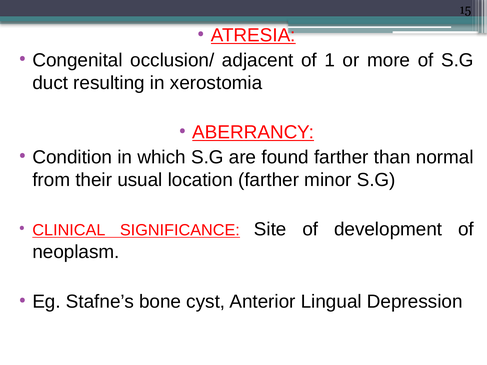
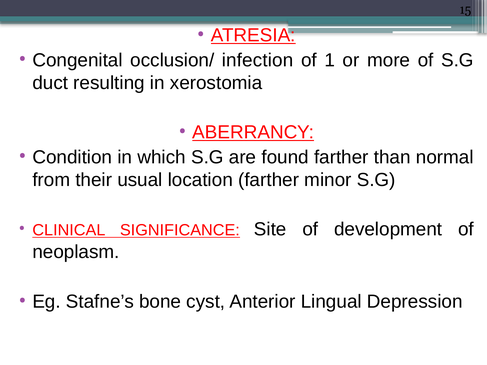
adjacent: adjacent -> infection (258, 60)
